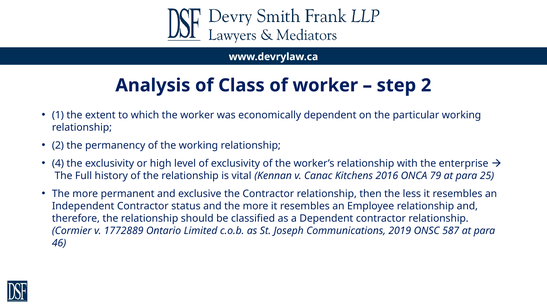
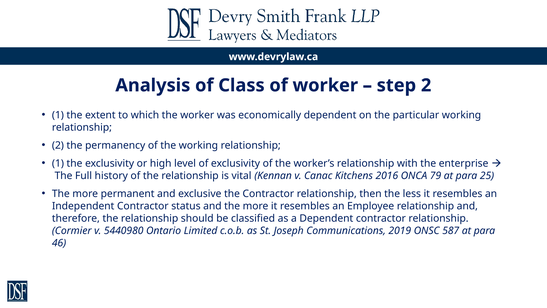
4: 4 -> 1 (58, 163)
1772889: 1772889 -> 5440980 (124, 231)
